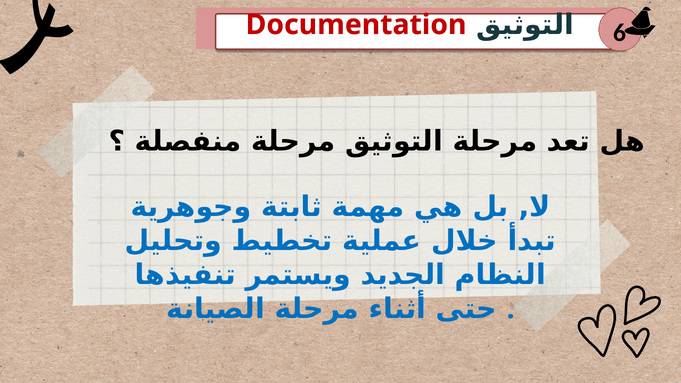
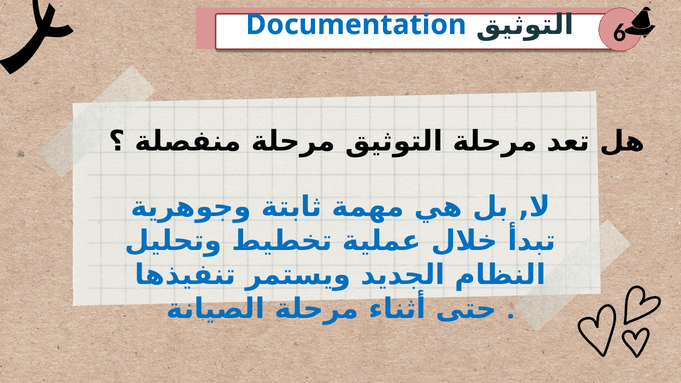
Documentation colour: red -> blue (356, 25)
